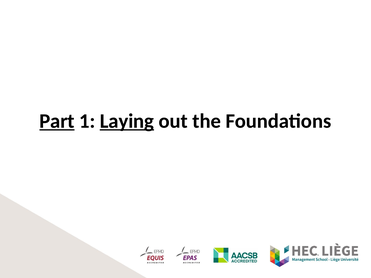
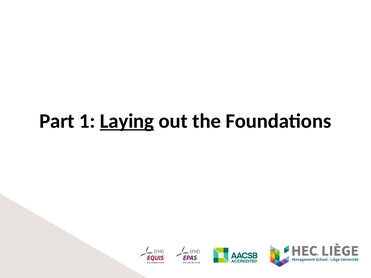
Part underline: present -> none (57, 121)
